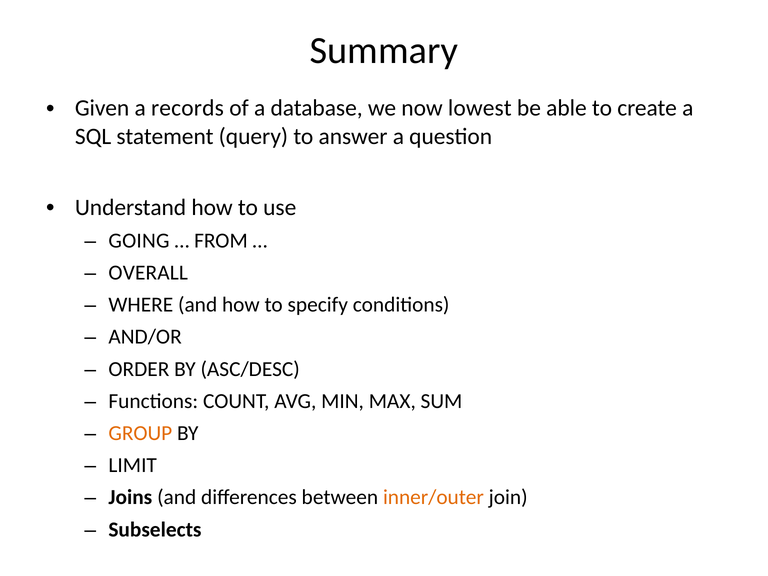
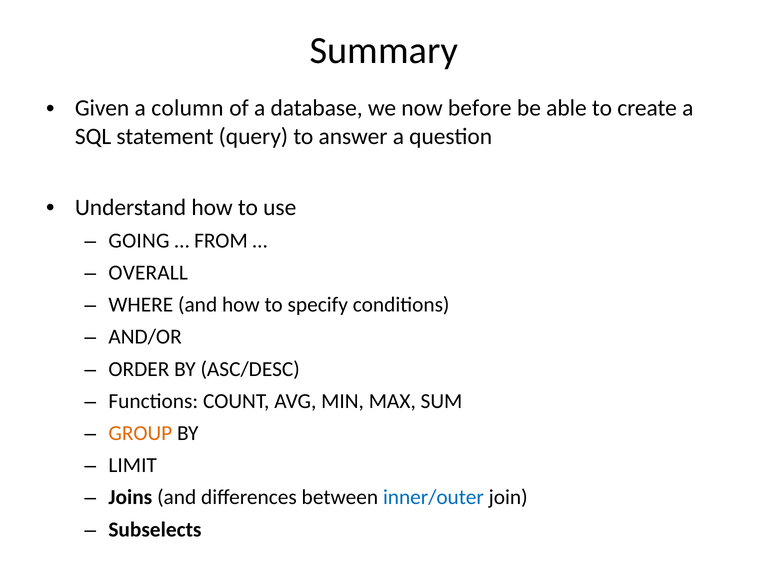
records: records -> column (187, 108)
lowest: lowest -> before (480, 108)
inner/outer colour: orange -> blue (433, 497)
